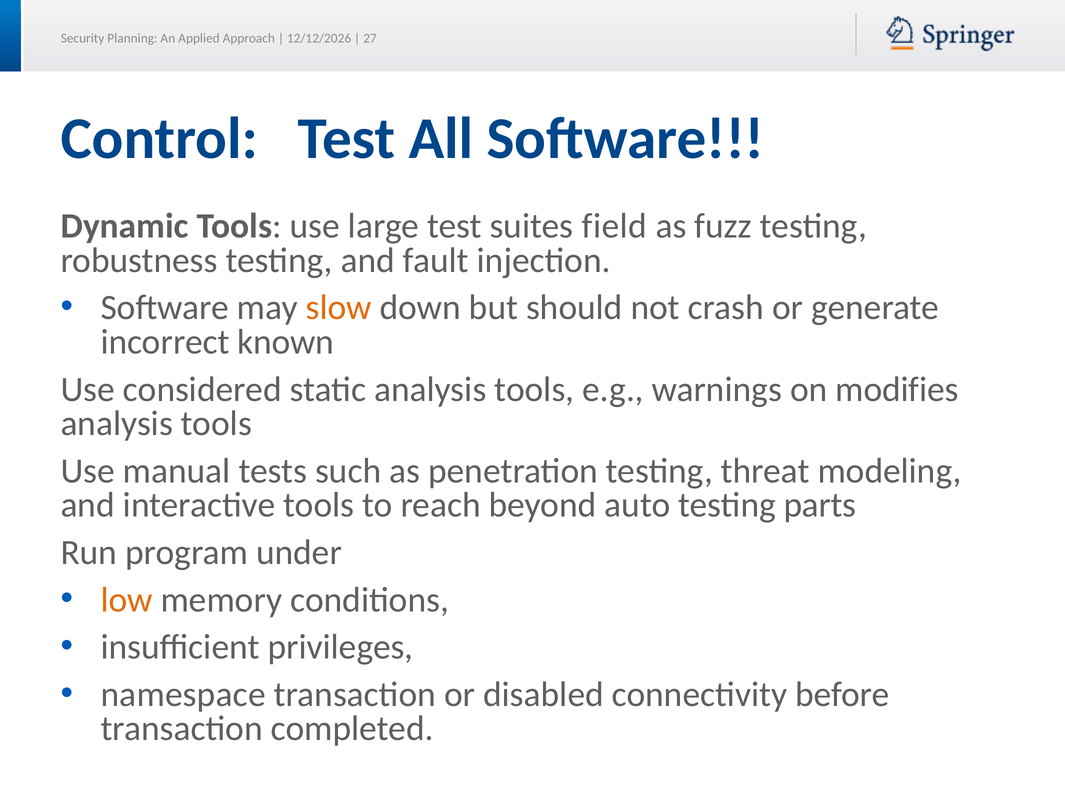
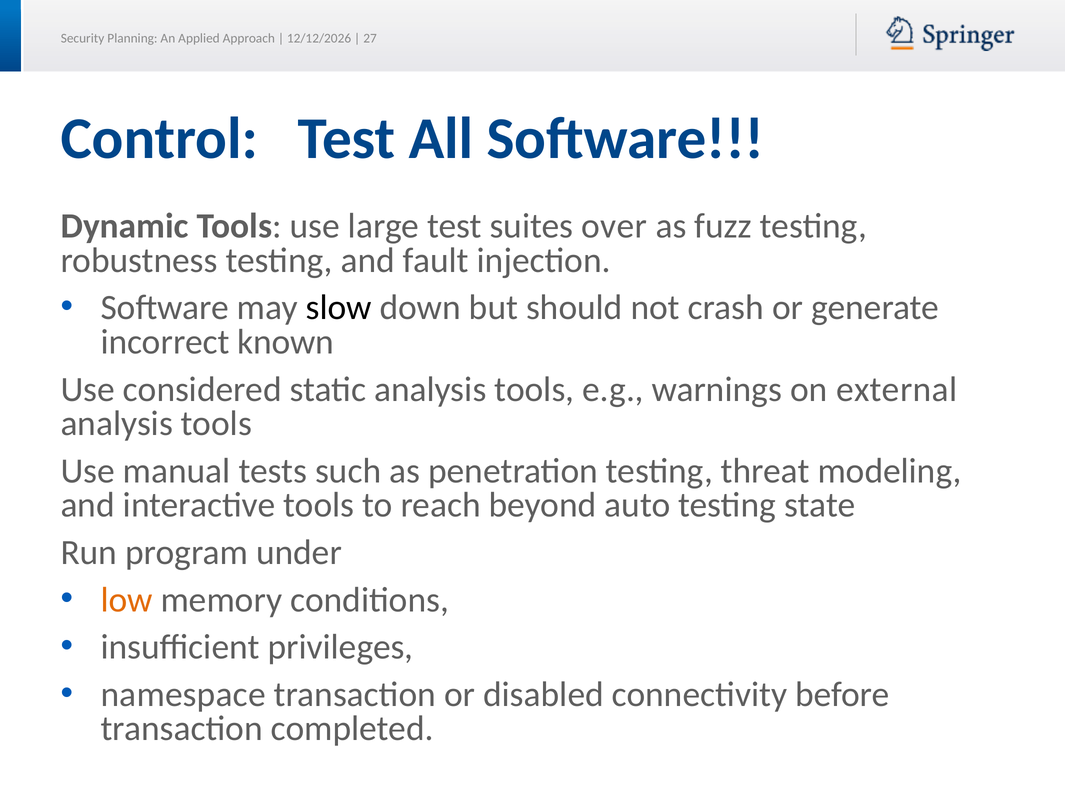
field: field -> over (614, 226)
slow colour: orange -> black (339, 308)
modifies: modifies -> external (897, 389)
parts: parts -> state (820, 505)
